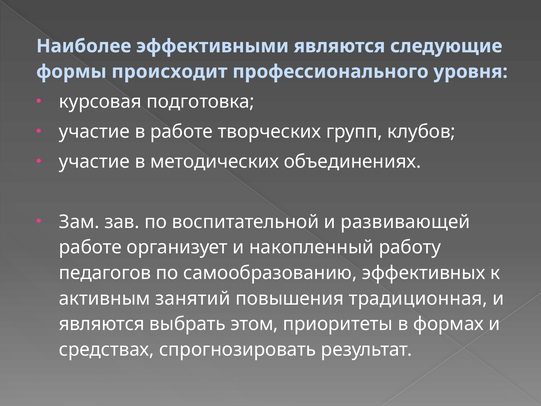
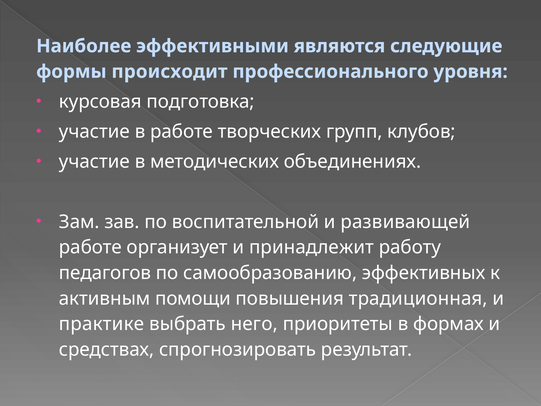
накопленный: накопленный -> принадлежит (311, 247)
занятий: занятий -> помощи (193, 298)
являются: являются -> практике (102, 324)
этом: этом -> него (254, 324)
